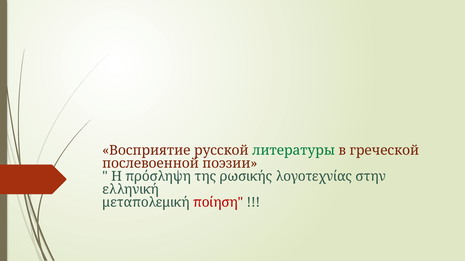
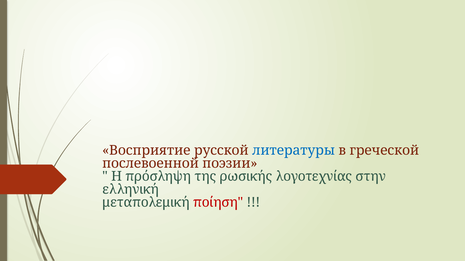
литературы colour: green -> blue (294, 151)
